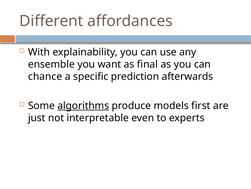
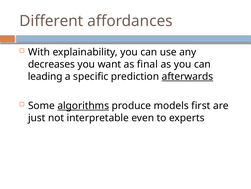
ensemble: ensemble -> decreases (51, 64)
chance: chance -> leading (45, 76)
afterwards underline: none -> present (187, 76)
